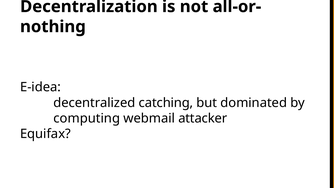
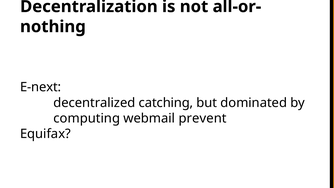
E-idea: E-idea -> E-next (41, 87)
attacker: attacker -> prevent (203, 118)
